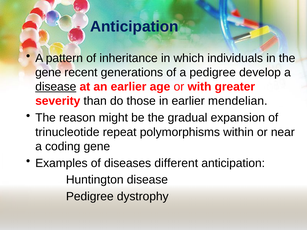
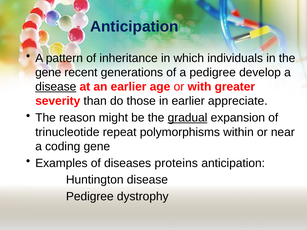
mendelian: mendelian -> appreciate (238, 101)
gradual underline: none -> present (188, 118)
different: different -> proteins (176, 163)
